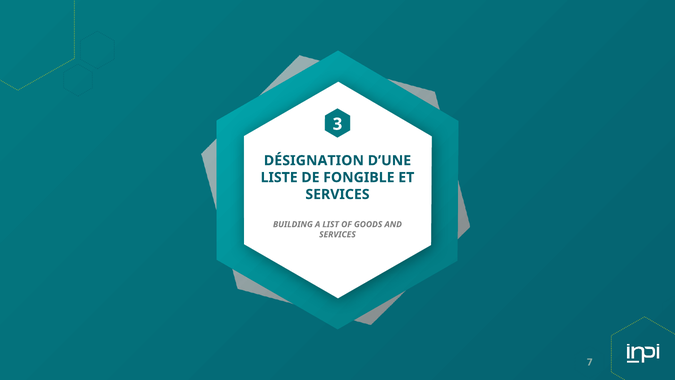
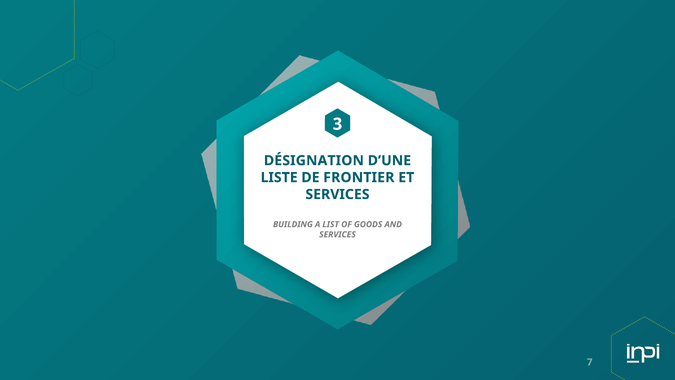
FONGIBLE: FONGIBLE -> FRONTIER (359, 177)
